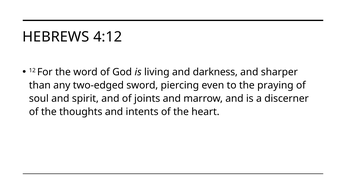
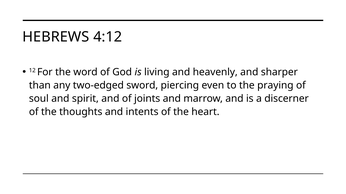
darkness: darkness -> heavenly (215, 72)
